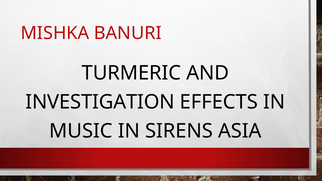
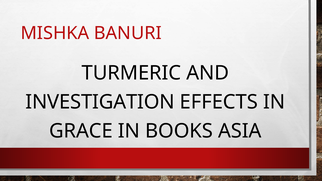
MUSIC: MUSIC -> GRACE (81, 131)
SIRENS: SIRENS -> BOOKS (179, 131)
